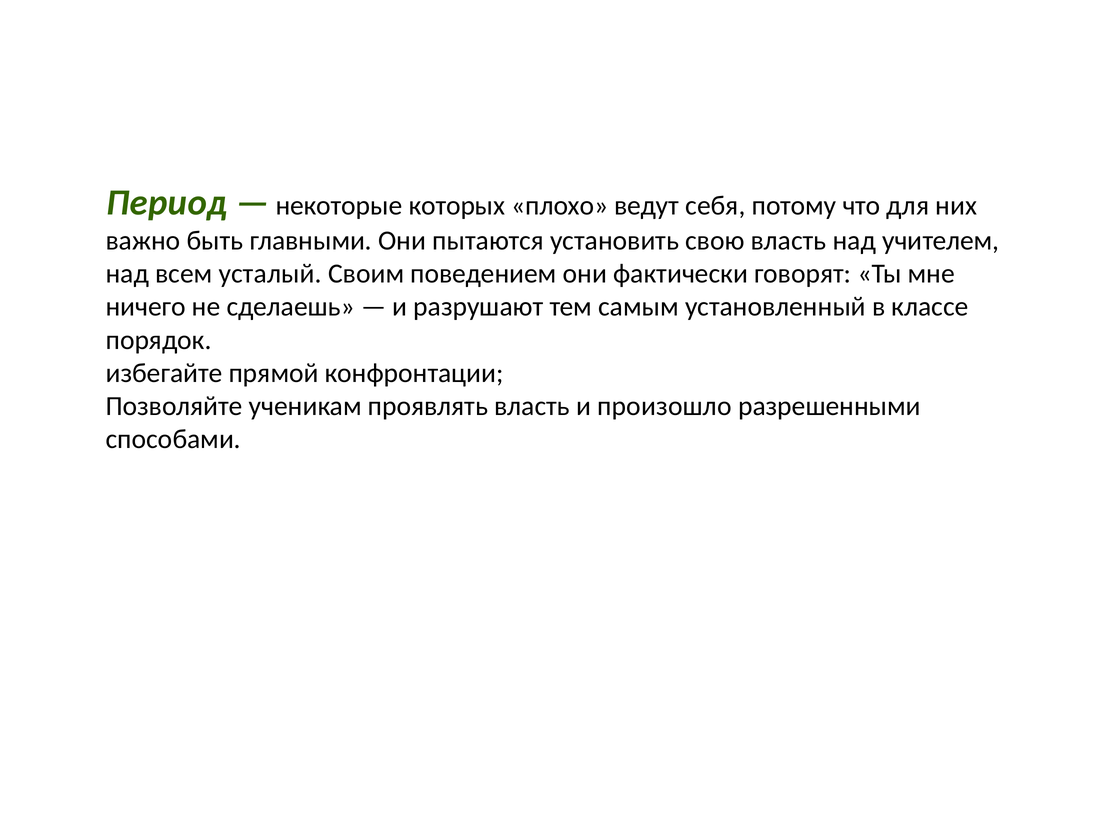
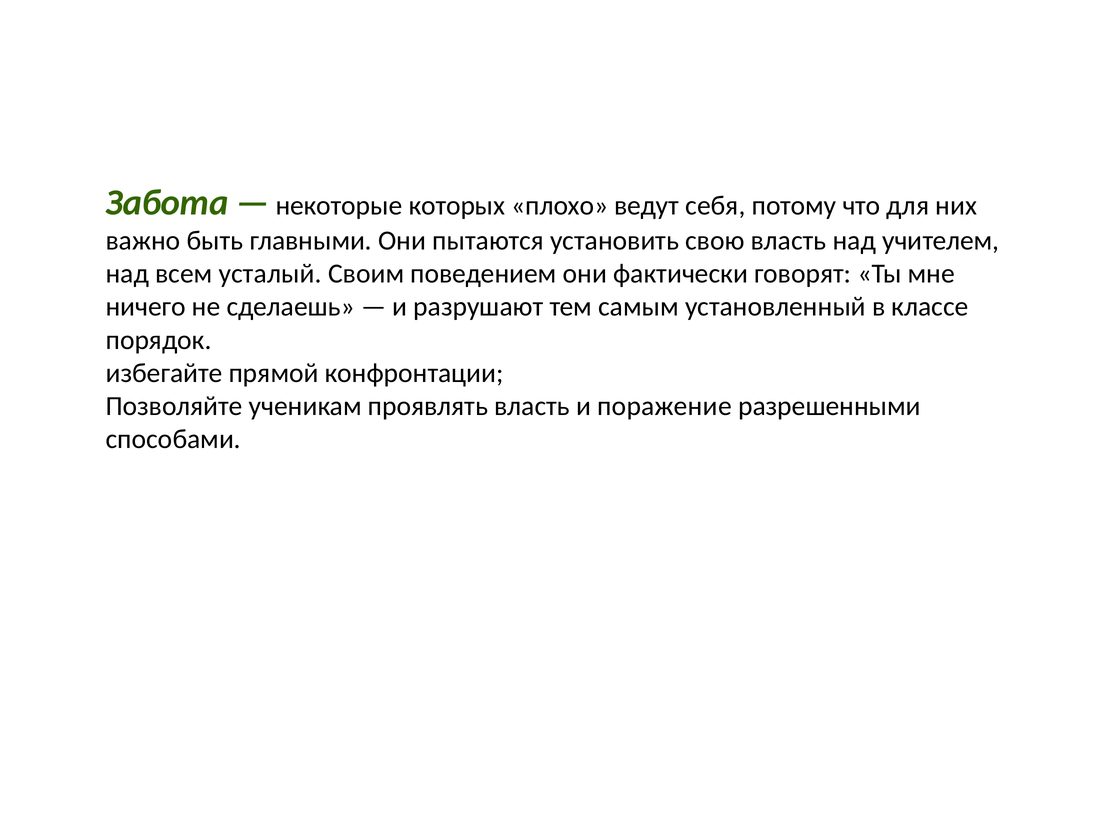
Период: Период -> Забота (167, 203)
произошло: произошло -> поражение (665, 406)
